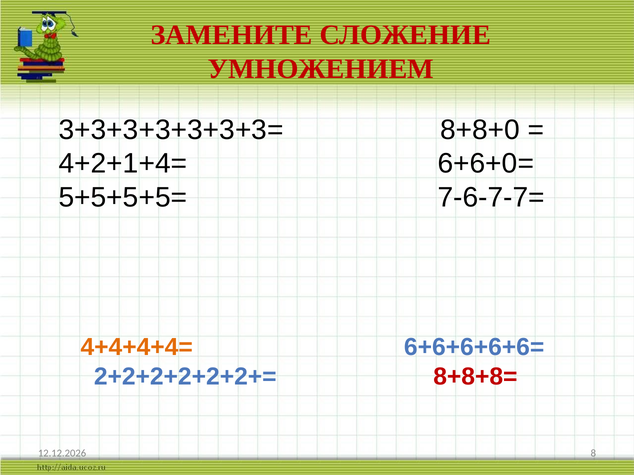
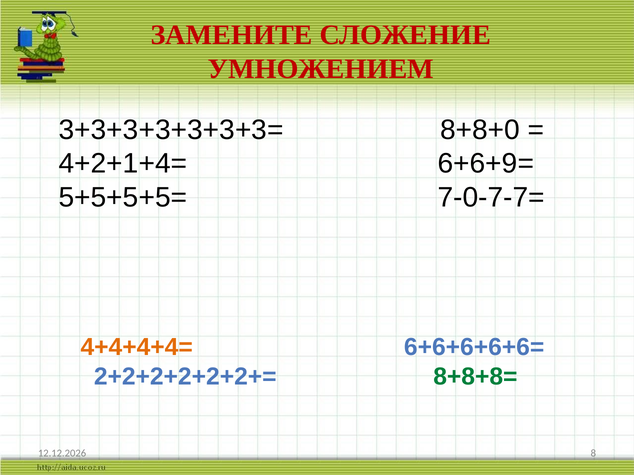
6+6+0=: 6+6+0= -> 6+6+9= (486, 164)
7-6-7-7=: 7-6-7-7= -> 7-0-7-7= (491, 198)
8+8+8= colour: red -> green (475, 377)
